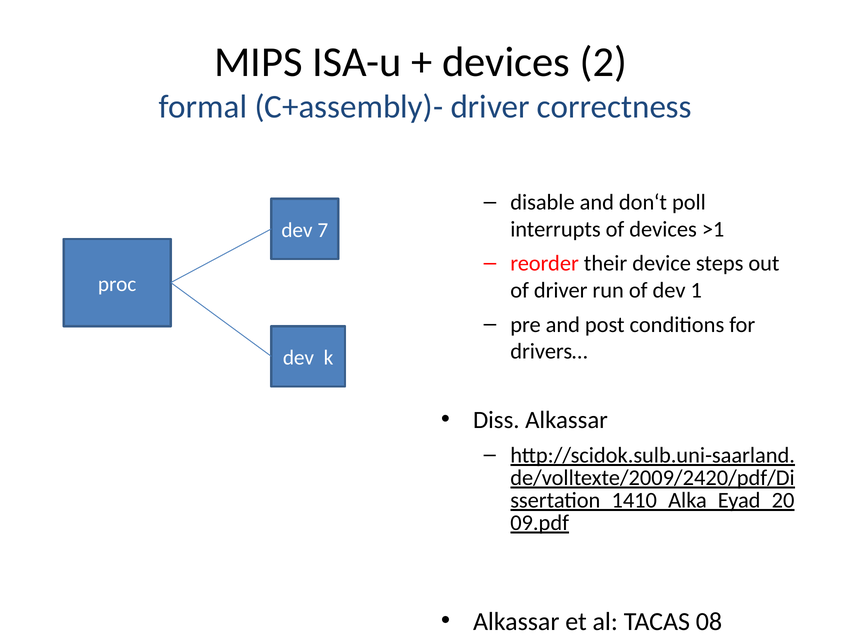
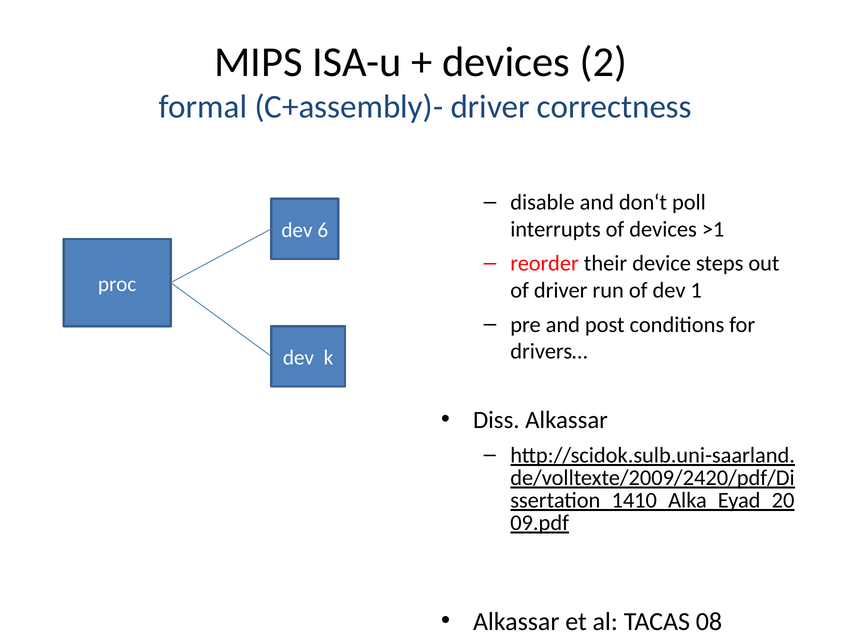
7: 7 -> 6 (323, 230)
